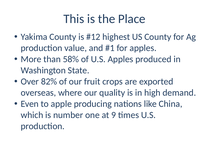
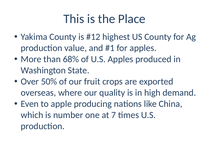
58%: 58% -> 68% (71, 59)
82%: 82% -> 50% (49, 81)
9: 9 -> 7 (114, 115)
